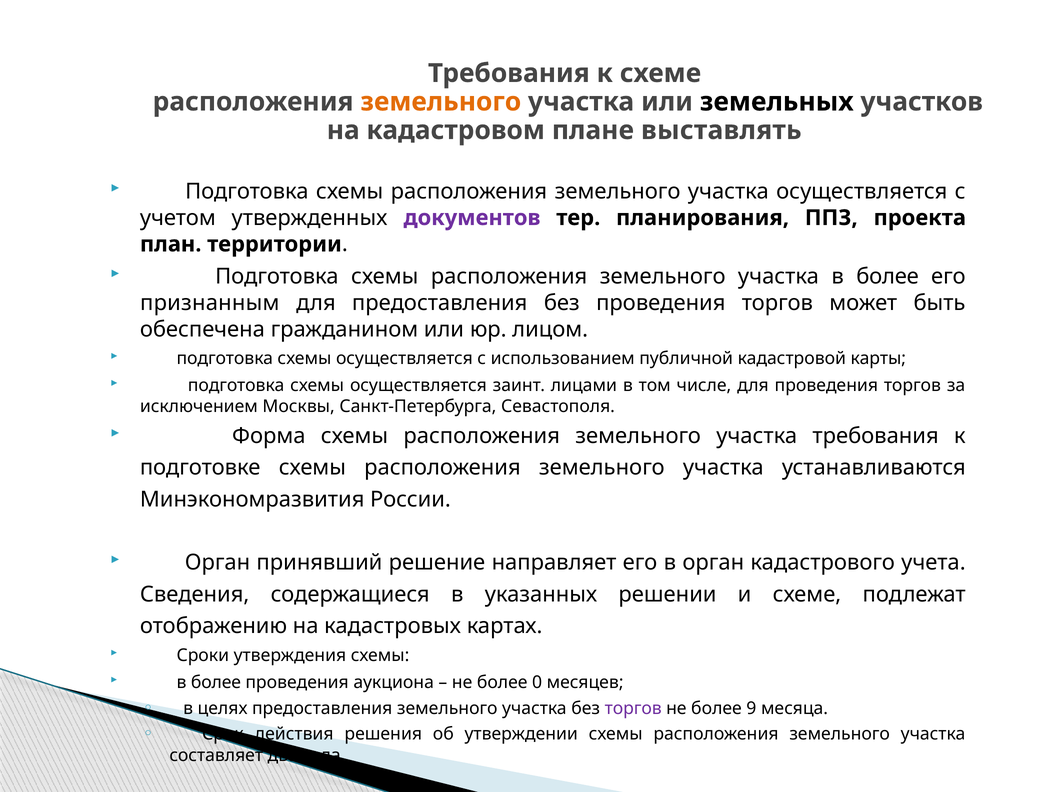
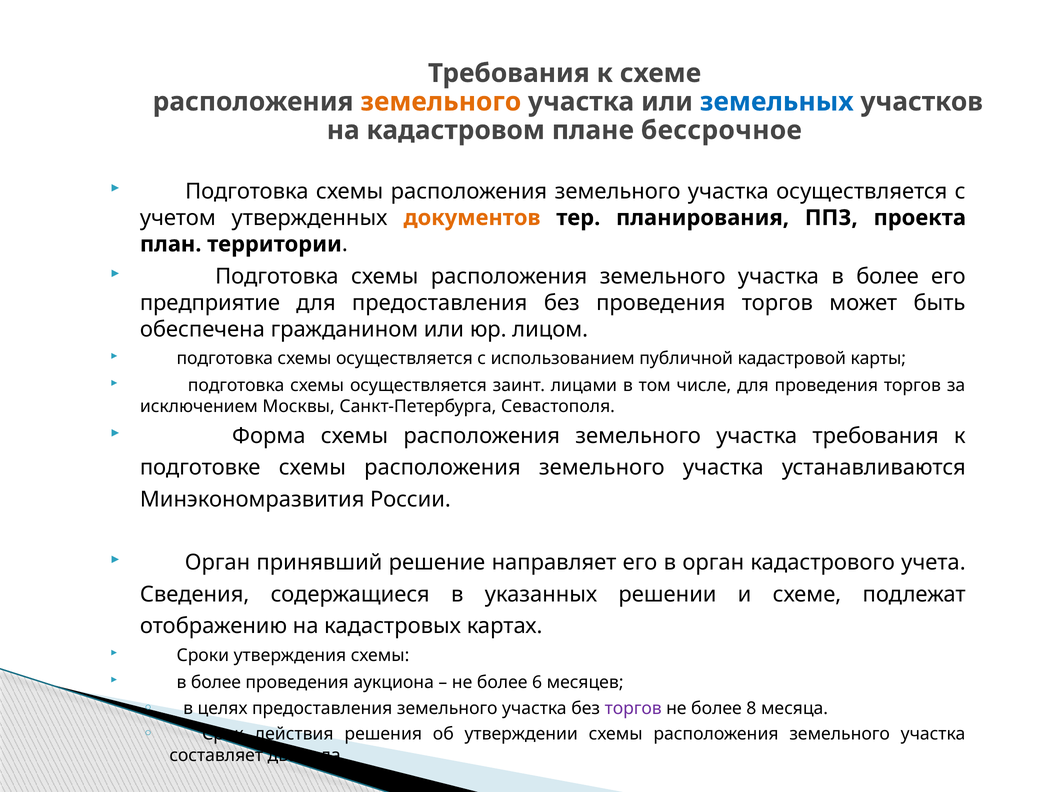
земельных colour: black -> blue (777, 102)
выставлять: выставлять -> бессрочное (721, 130)
документов colour: purple -> orange (472, 218)
признанным: признанным -> предприятие (210, 303)
0: 0 -> 6 (537, 682)
9: 9 -> 8 (751, 708)
